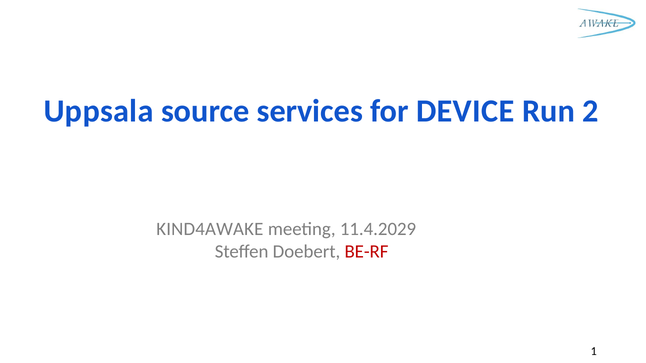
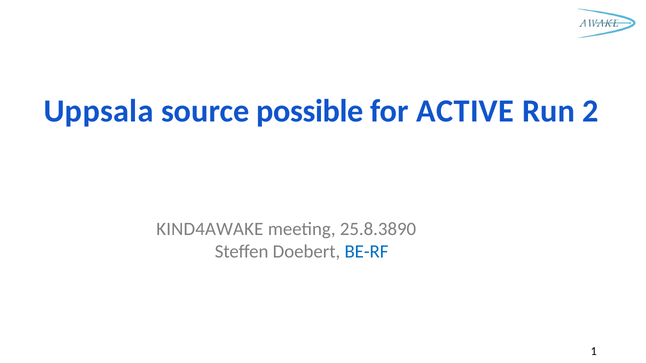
services: services -> possible (310, 111)
DEVICE: DEVICE -> ACTIVE (465, 111)
11.4.2029: 11.4.2029 -> 25.8.3890 (378, 229)
BE-RF colour: red -> blue (366, 252)
